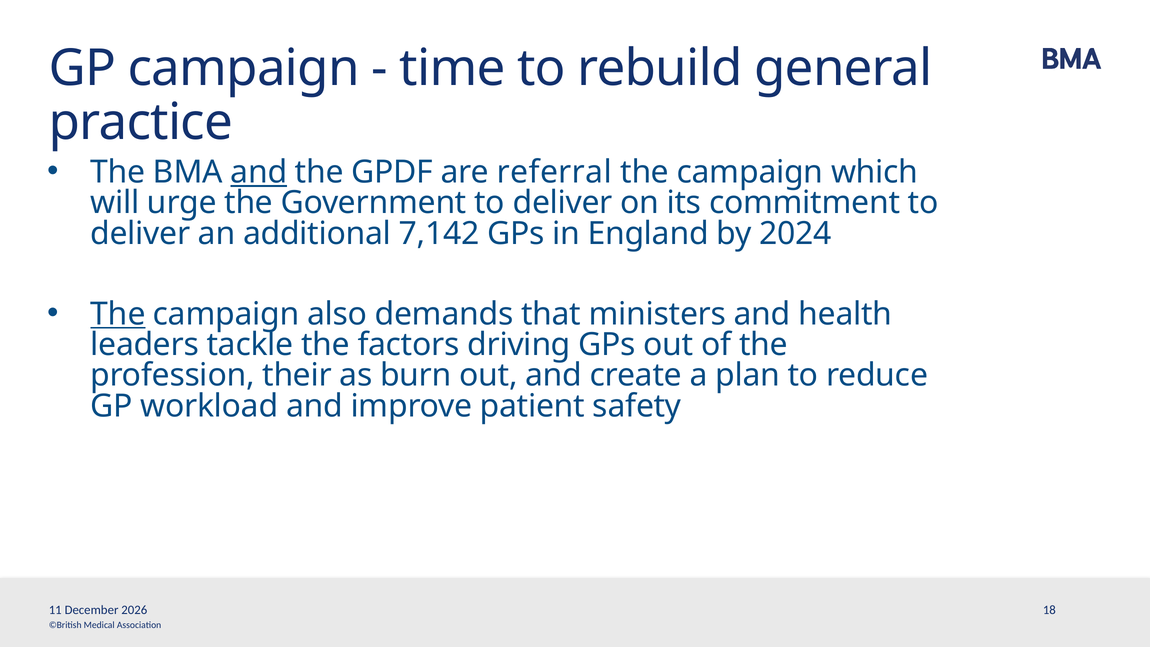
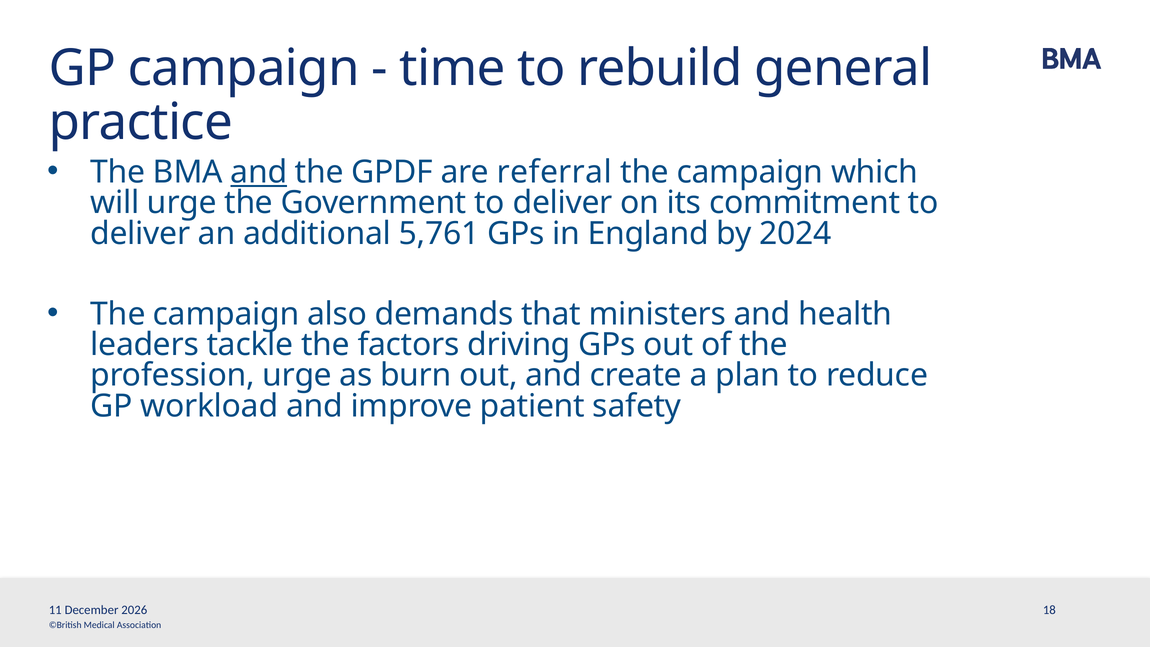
7,142: 7,142 -> 5,761 (439, 233)
The underline: present -> none (118, 314)
profession their: their -> urge (297, 375)
